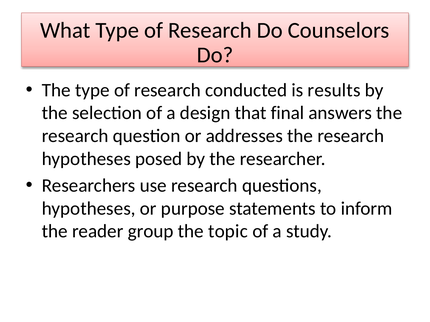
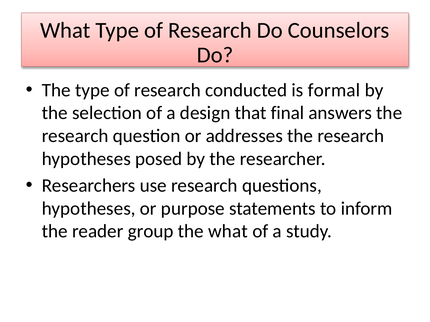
results: results -> formal (334, 90)
the topic: topic -> what (228, 232)
